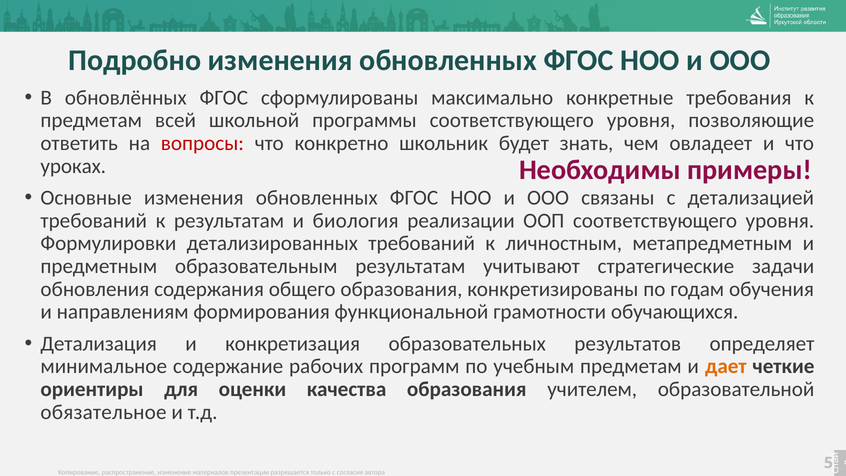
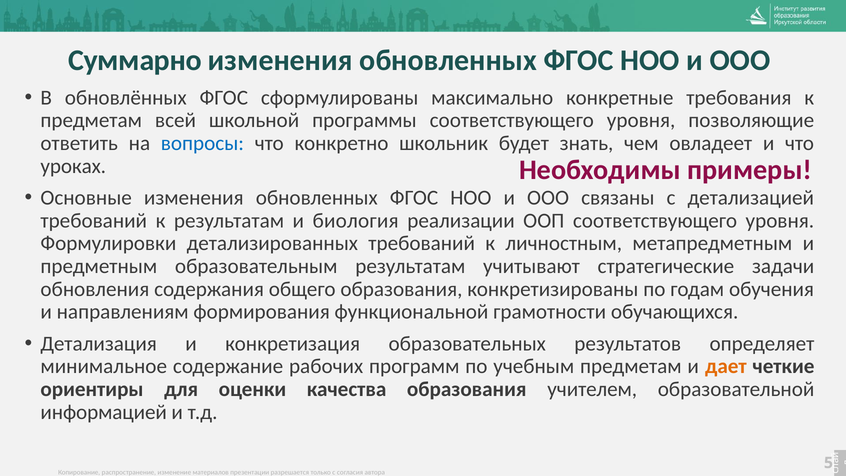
Подробно: Подробно -> Суммарно (135, 60)
вопросы colour: red -> blue (202, 143)
обязательное: обязательное -> информацией (104, 412)
